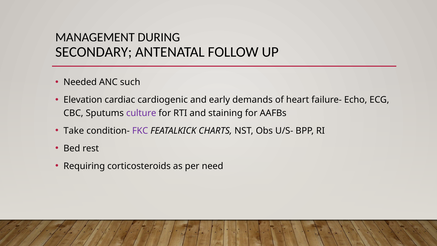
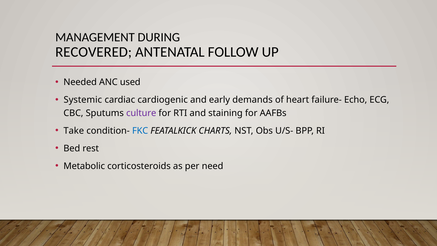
SECONDARY: SECONDARY -> RECOVERED (94, 52)
such: such -> used (130, 82)
Elevation: Elevation -> Systemic (83, 100)
FKC colour: purple -> blue (140, 131)
Requiring: Requiring -> Metabolic (84, 166)
